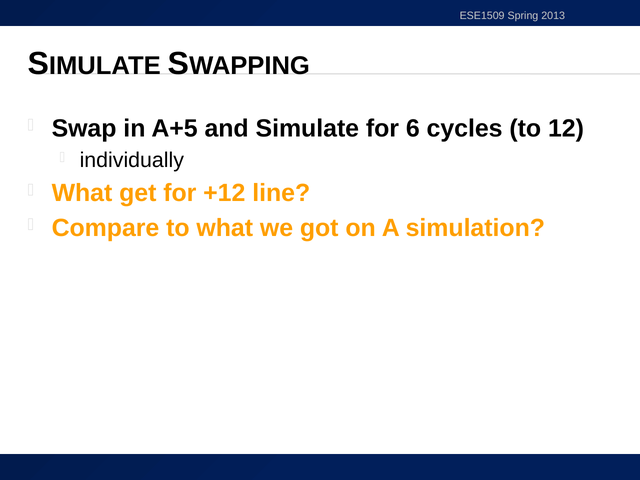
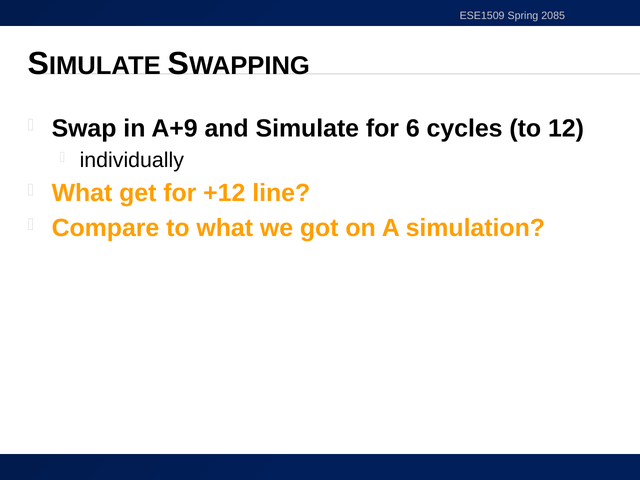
2013: 2013 -> 2085 (553, 16)
A+5: A+5 -> A+9 (175, 129)
